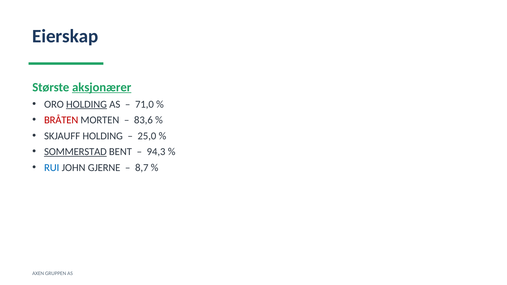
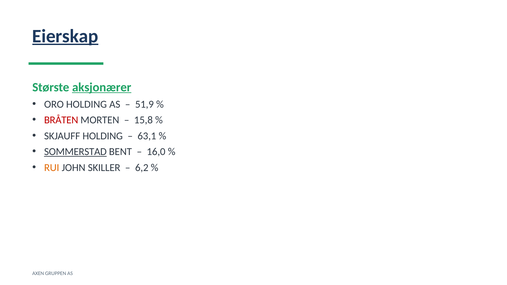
Eierskap underline: none -> present (65, 36)
HOLDING underline: present -> none (87, 104)
71,0: 71,0 -> 51,9 (144, 104)
83,6: 83,6 -> 15,8 (143, 120)
25,0: 25,0 -> 63,1 (147, 136)
94,3: 94,3 -> 16,0 (156, 152)
RUI colour: blue -> orange (52, 168)
GJERNE: GJERNE -> SKILLER (104, 168)
8,7: 8,7 -> 6,2 (142, 168)
